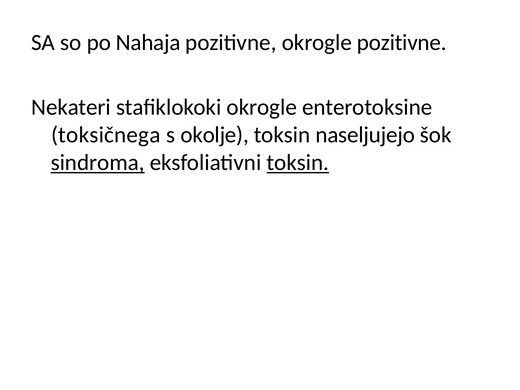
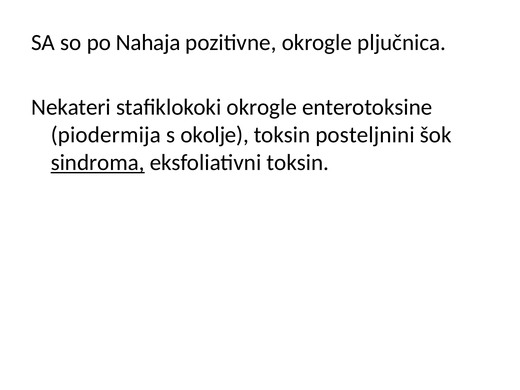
okrogle pozitivne: pozitivne -> pljučnica (402, 42)
toksičnega: toksičnega -> piodermija (106, 135)
naseljujejo: naseljujejo -> posteljnini (365, 135)
toksin underline: present -> none (298, 163)
